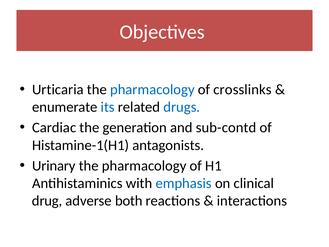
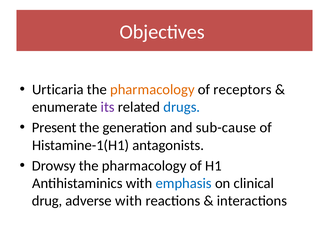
pharmacology colour: blue -> orange (152, 89)
crosslinks: crosslinks -> receptors (243, 89)
its colour: blue -> purple (108, 107)
Cardiac: Cardiac -> Present (54, 128)
sub-contd: sub-contd -> sub-cause (226, 128)
Urinary: Urinary -> Drowsy (54, 166)
adverse both: both -> with (129, 201)
